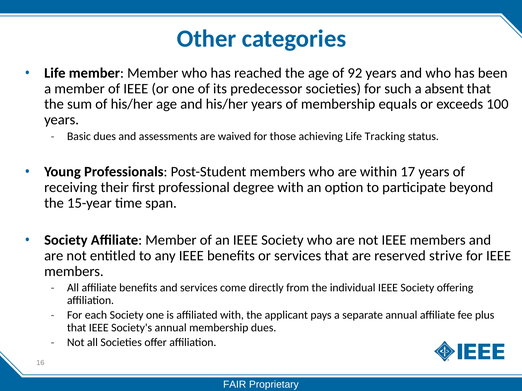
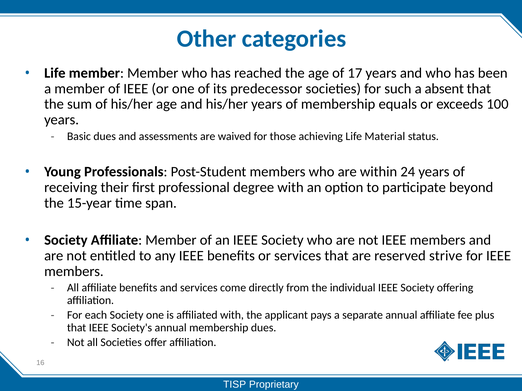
92: 92 -> 17 (355, 73)
Tracking: Tracking -> Material (385, 136)
17: 17 -> 24 (408, 172)
FAIR: FAIR -> TISP (235, 385)
